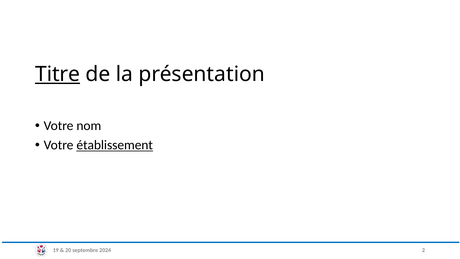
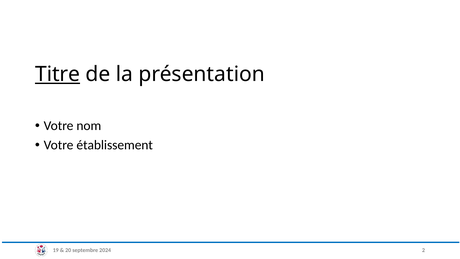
établissement underline: present -> none (115, 145)
